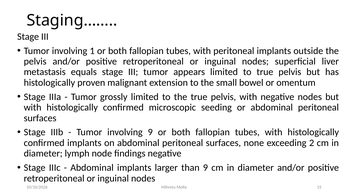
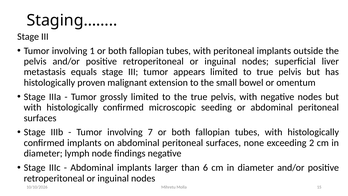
involving 9: 9 -> 7 (150, 132)
than 9: 9 -> 6 (205, 167)
